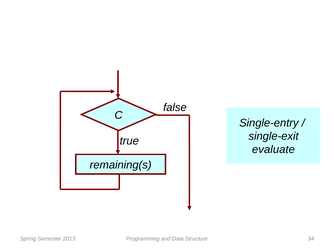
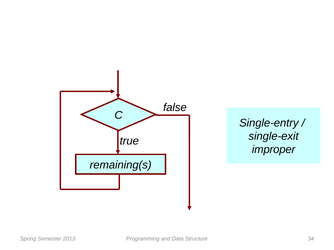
evaluate: evaluate -> improper (274, 150)
